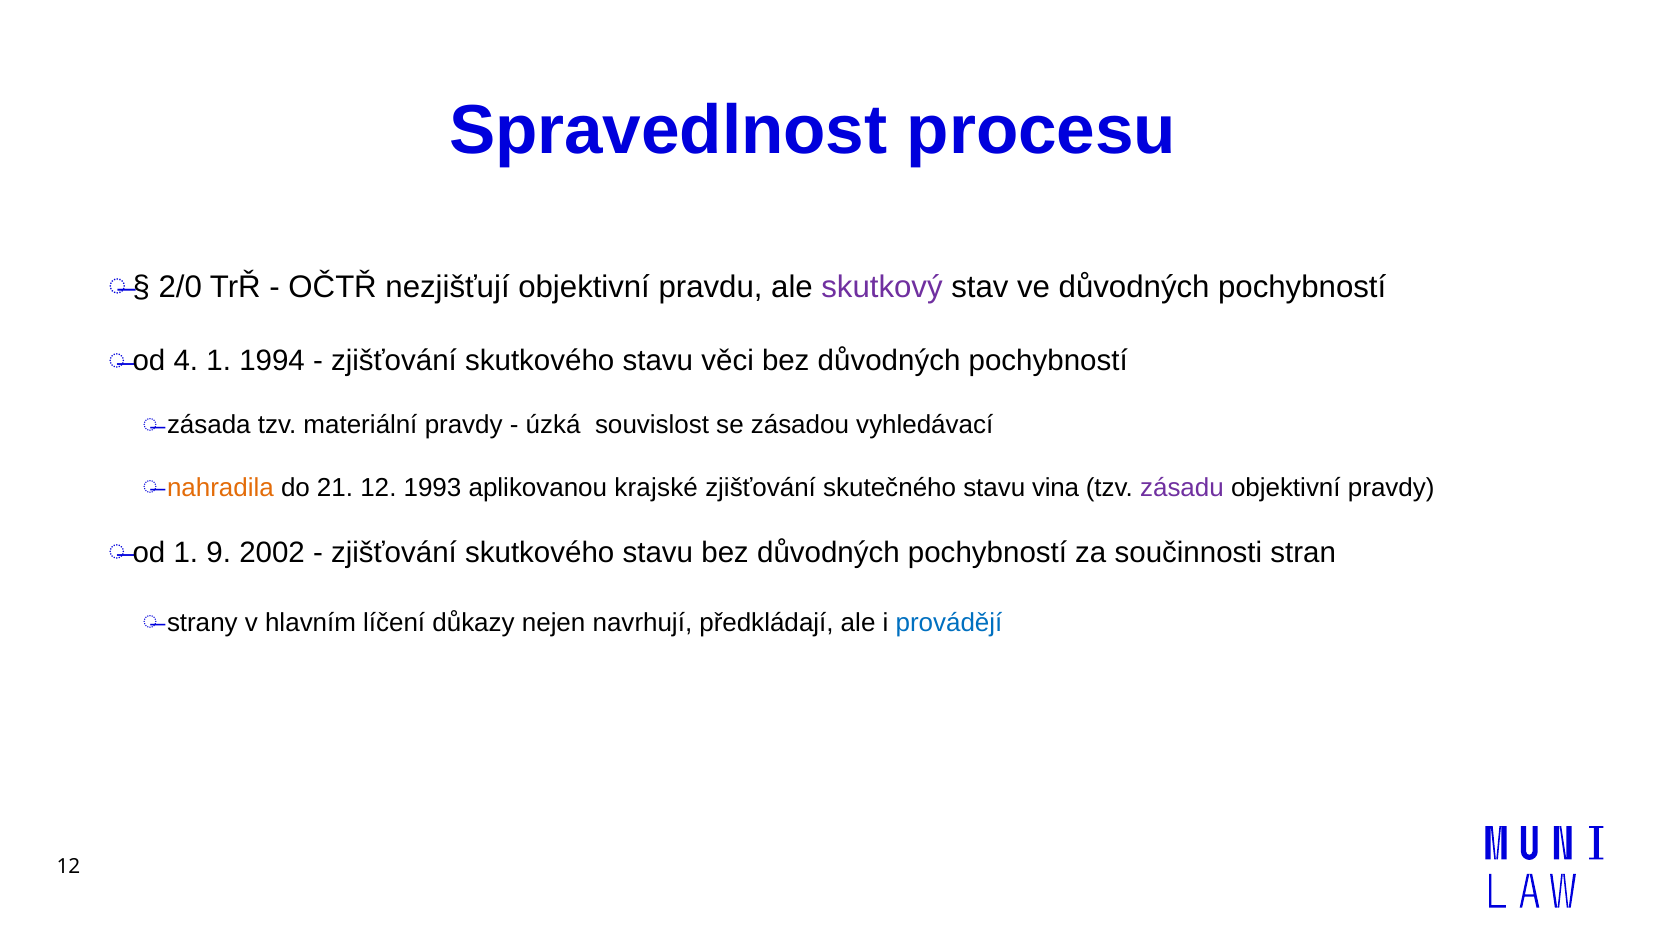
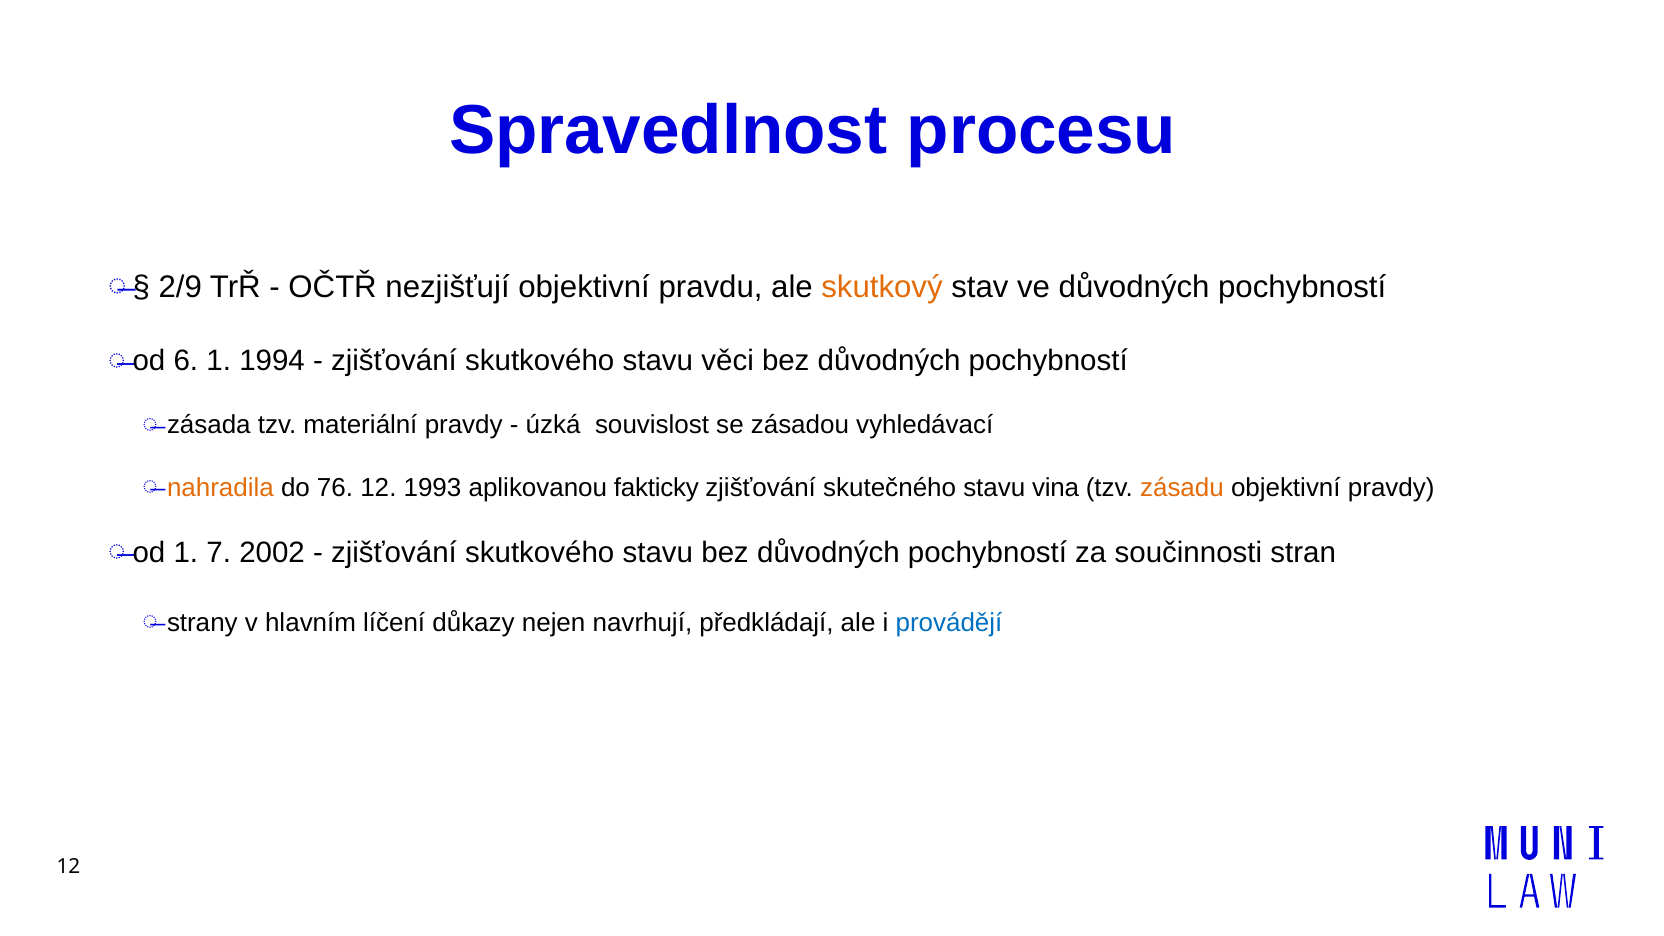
2/0: 2/0 -> 2/9 (180, 287)
skutkový colour: purple -> orange (882, 287)
4: 4 -> 6 (186, 361)
21: 21 -> 76 (335, 488)
krajské: krajské -> fakticky (656, 488)
zásadu colour: purple -> orange (1182, 488)
9: 9 -> 7 (219, 552)
